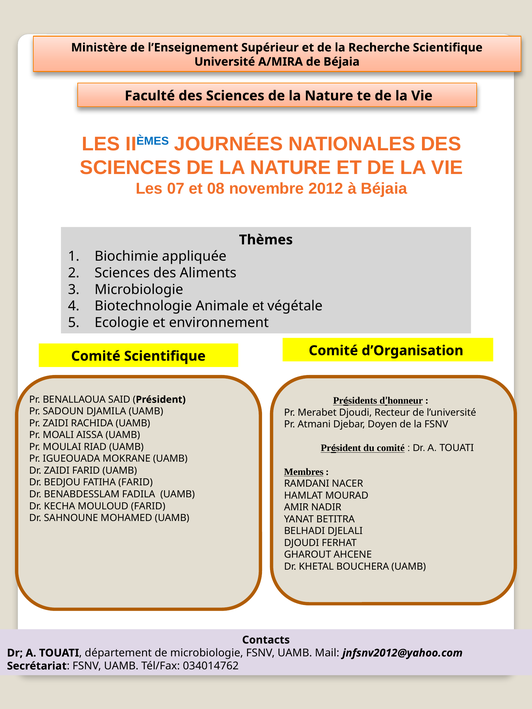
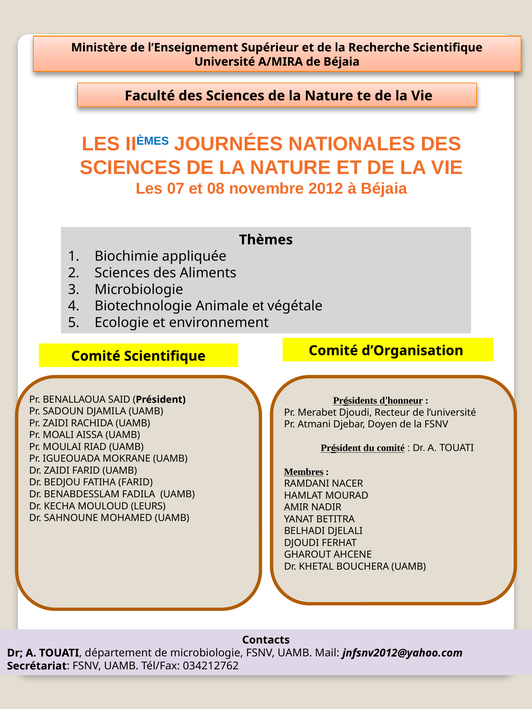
MOULOUD FARID: FARID -> LEURS (148, 506)
034014762: 034014762 -> 034212762 (211, 666)
